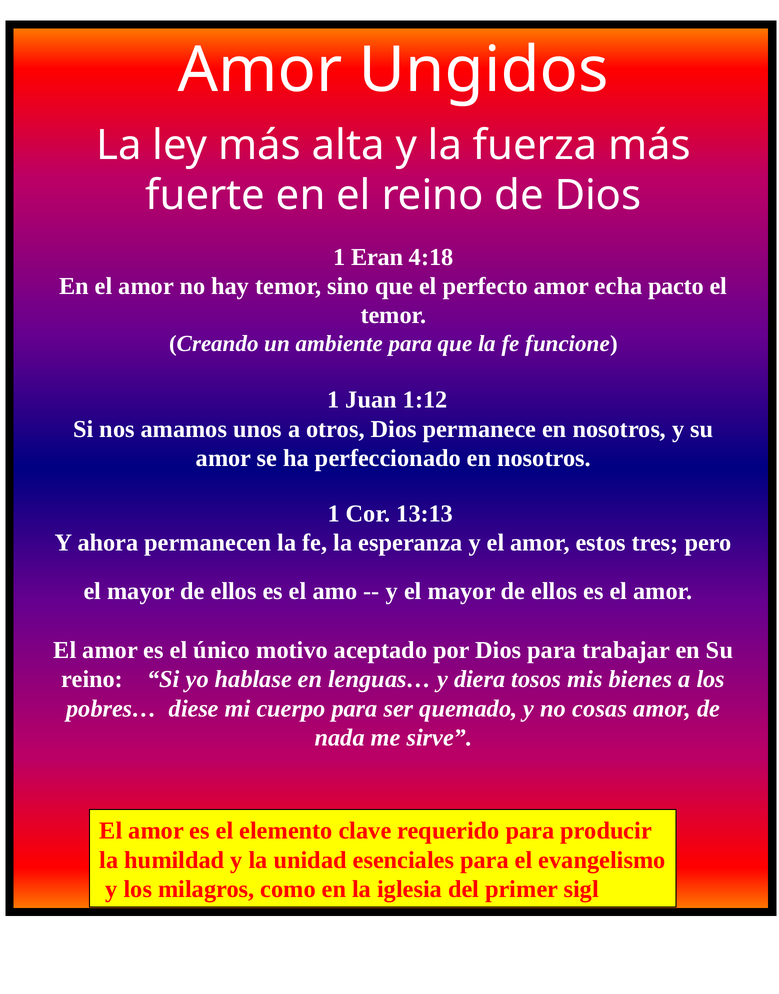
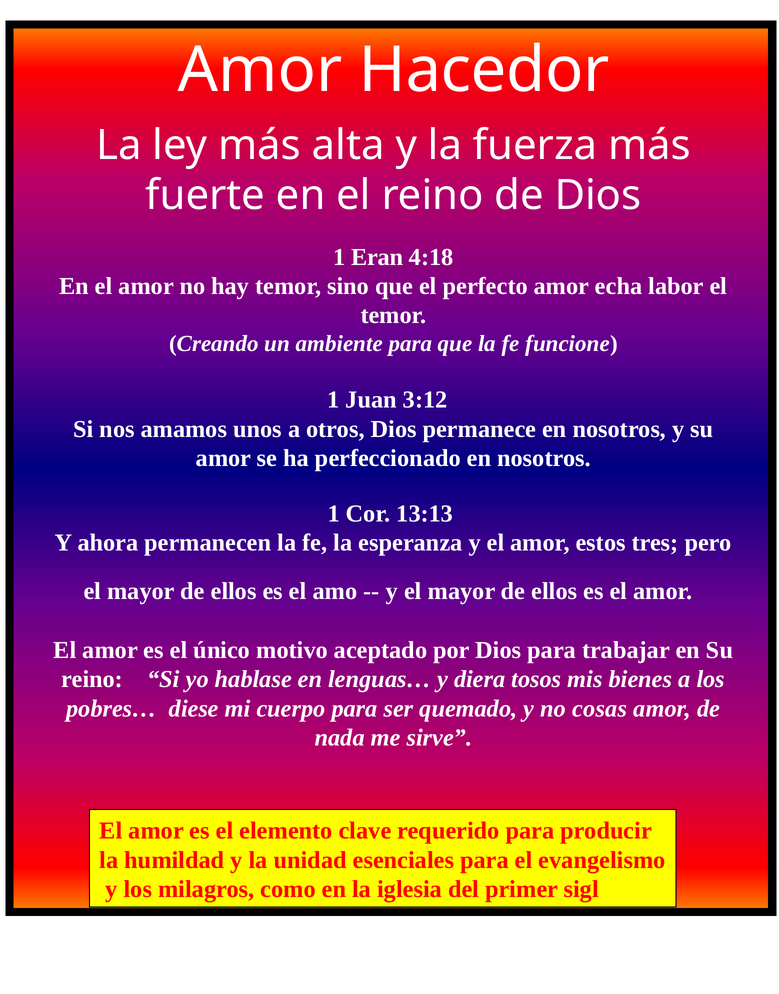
Ungidos: Ungidos -> Hacedor (484, 70)
pacto: pacto -> labor (676, 286)
1:12: 1:12 -> 3:12 (425, 400)
